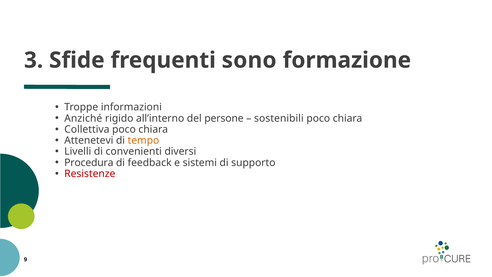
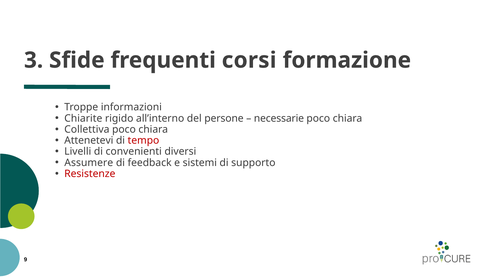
sono: sono -> corsi (249, 60)
Anziché: Anziché -> Chiarite (83, 118)
sostenibili: sostenibili -> necessarie (279, 118)
tempo colour: orange -> red (143, 140)
Procedura: Procedura -> Assumere (89, 163)
